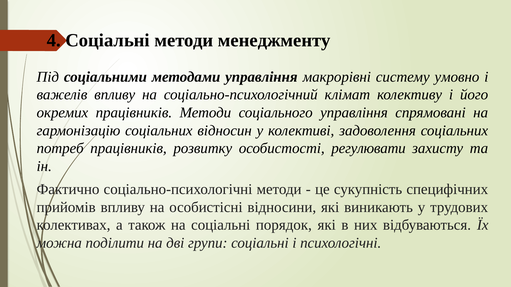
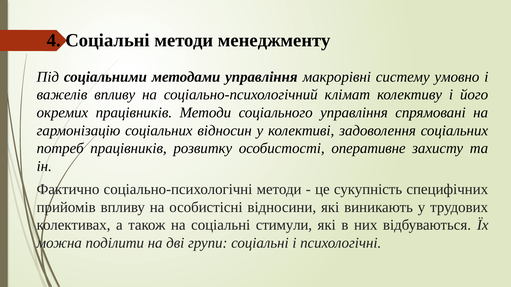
регулювати: регулювати -> оперативне (369, 149)
порядок: порядок -> стимули (284, 225)
